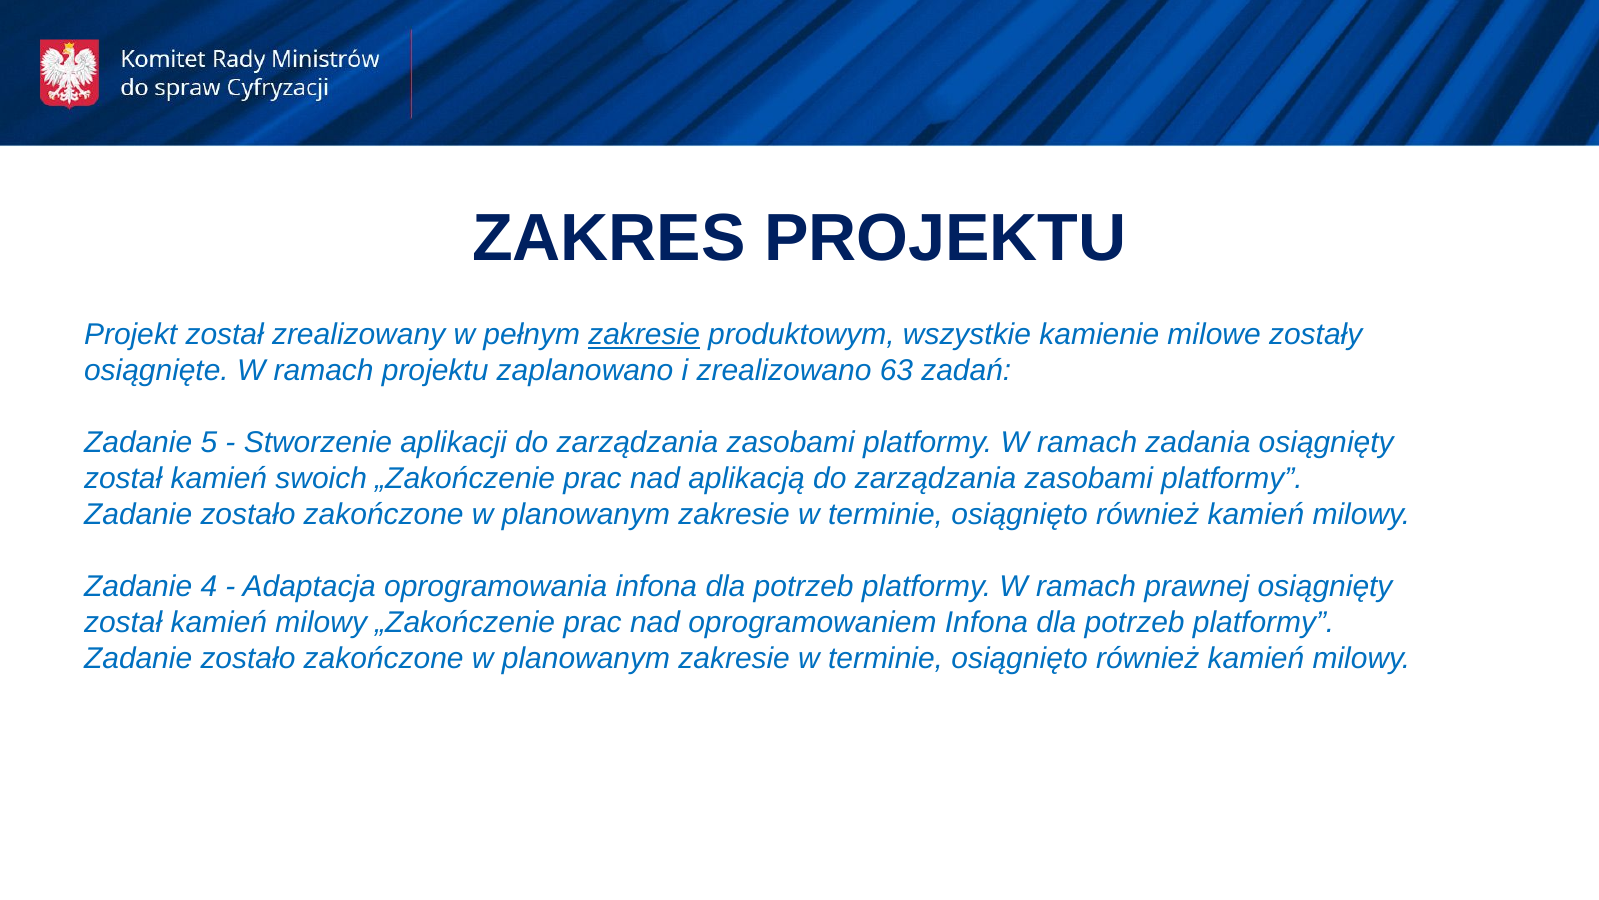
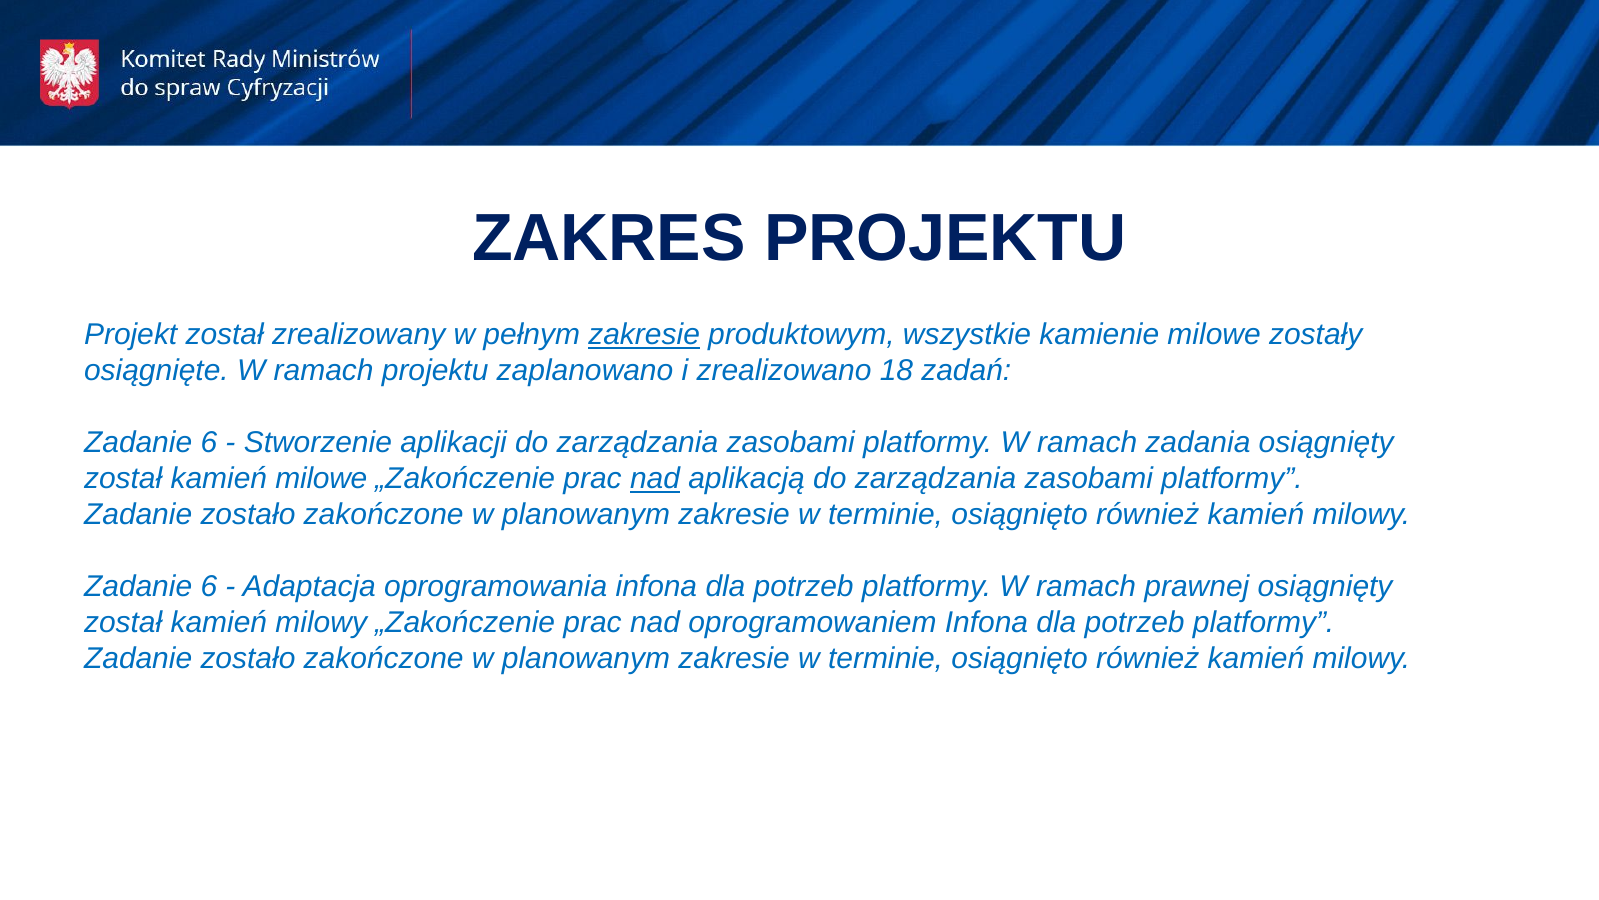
63: 63 -> 18 (896, 371)
5: 5 -> 6 (209, 443)
kamień swoich: swoich -> milowe (321, 479)
nad underline: none -> present (655, 479)
4: 4 -> 6 (209, 587)
